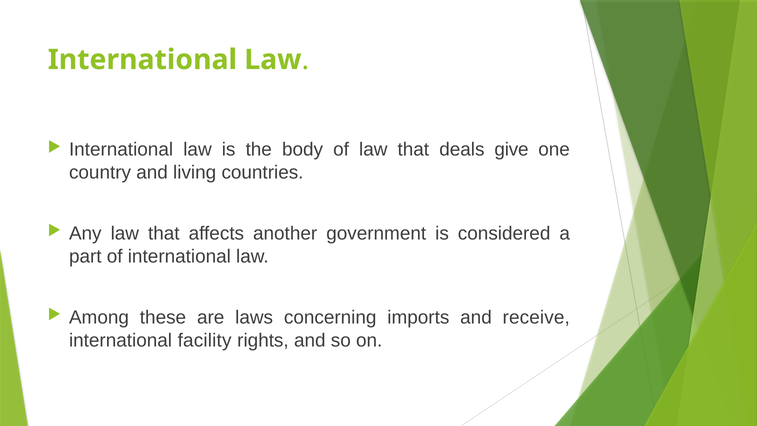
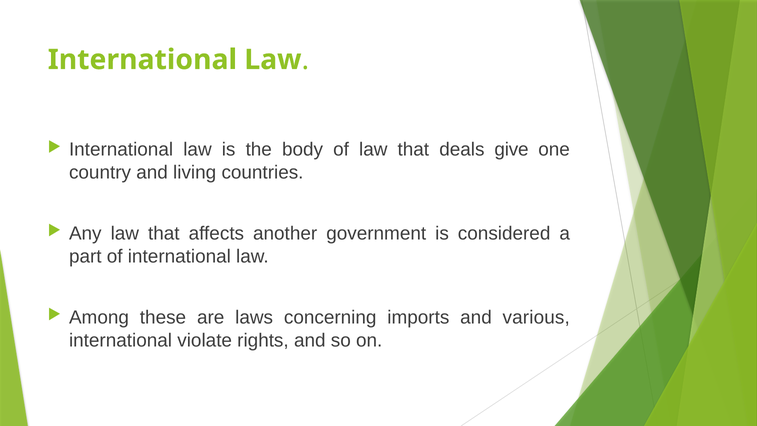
receive: receive -> various (536, 318)
facility: facility -> violate (205, 340)
